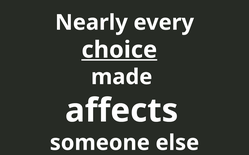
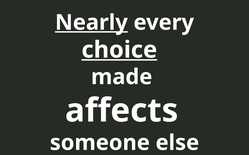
Nearly underline: none -> present (91, 23)
